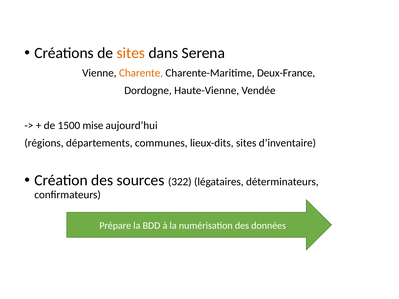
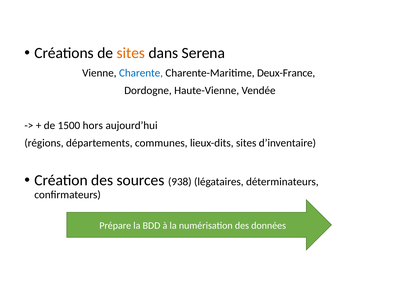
Charente colour: orange -> blue (141, 73)
mise: mise -> hors (93, 126)
322: 322 -> 938 (180, 182)
